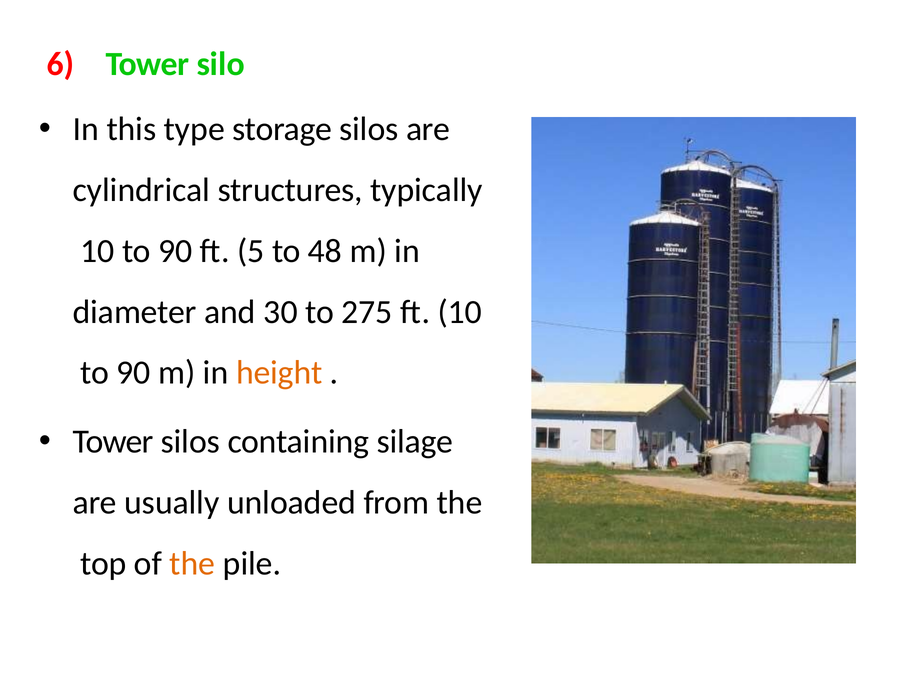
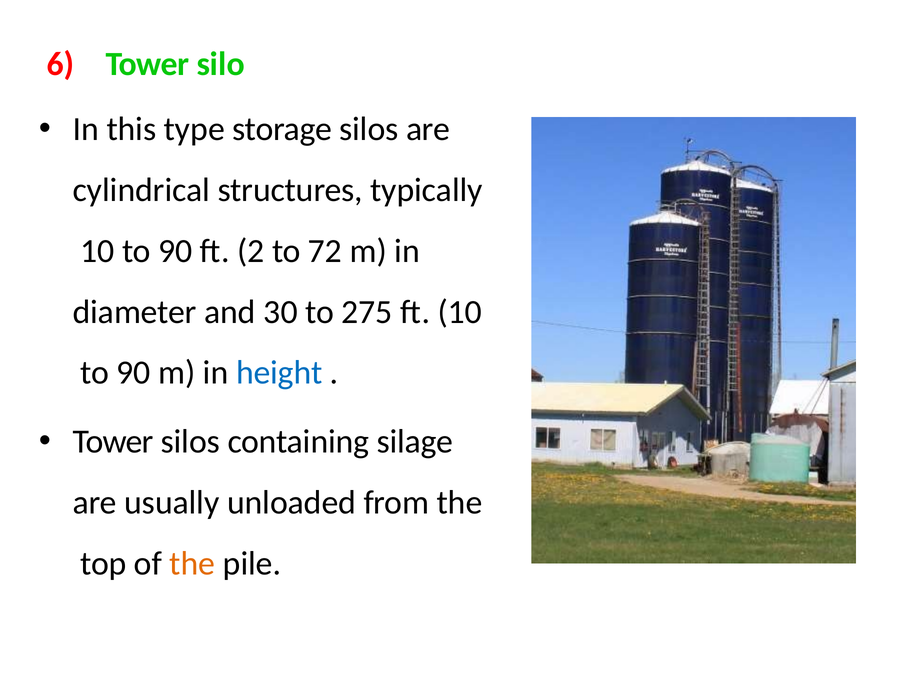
5: 5 -> 2 (251, 251)
48: 48 -> 72 (325, 251)
height colour: orange -> blue (279, 373)
